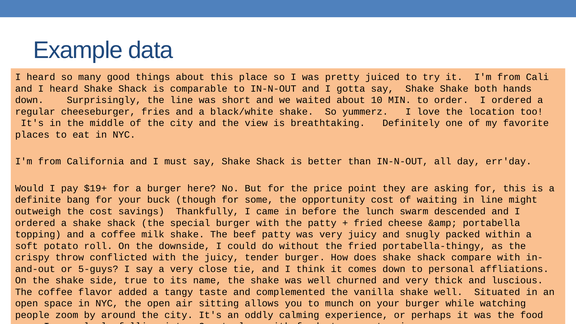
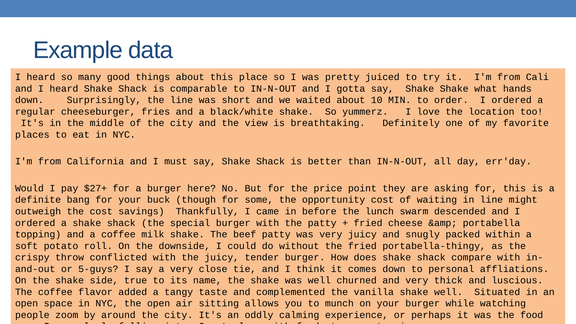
both: both -> what (486, 89)
$19+: $19+ -> $27+ (95, 188)
